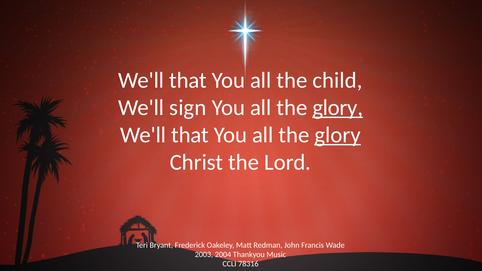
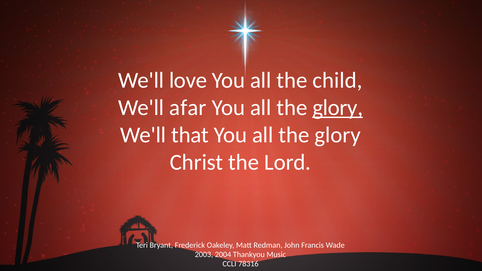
that: that -> love (188, 80)
sign: sign -> afar (188, 108)
glory underline: present -> none (338, 135)
